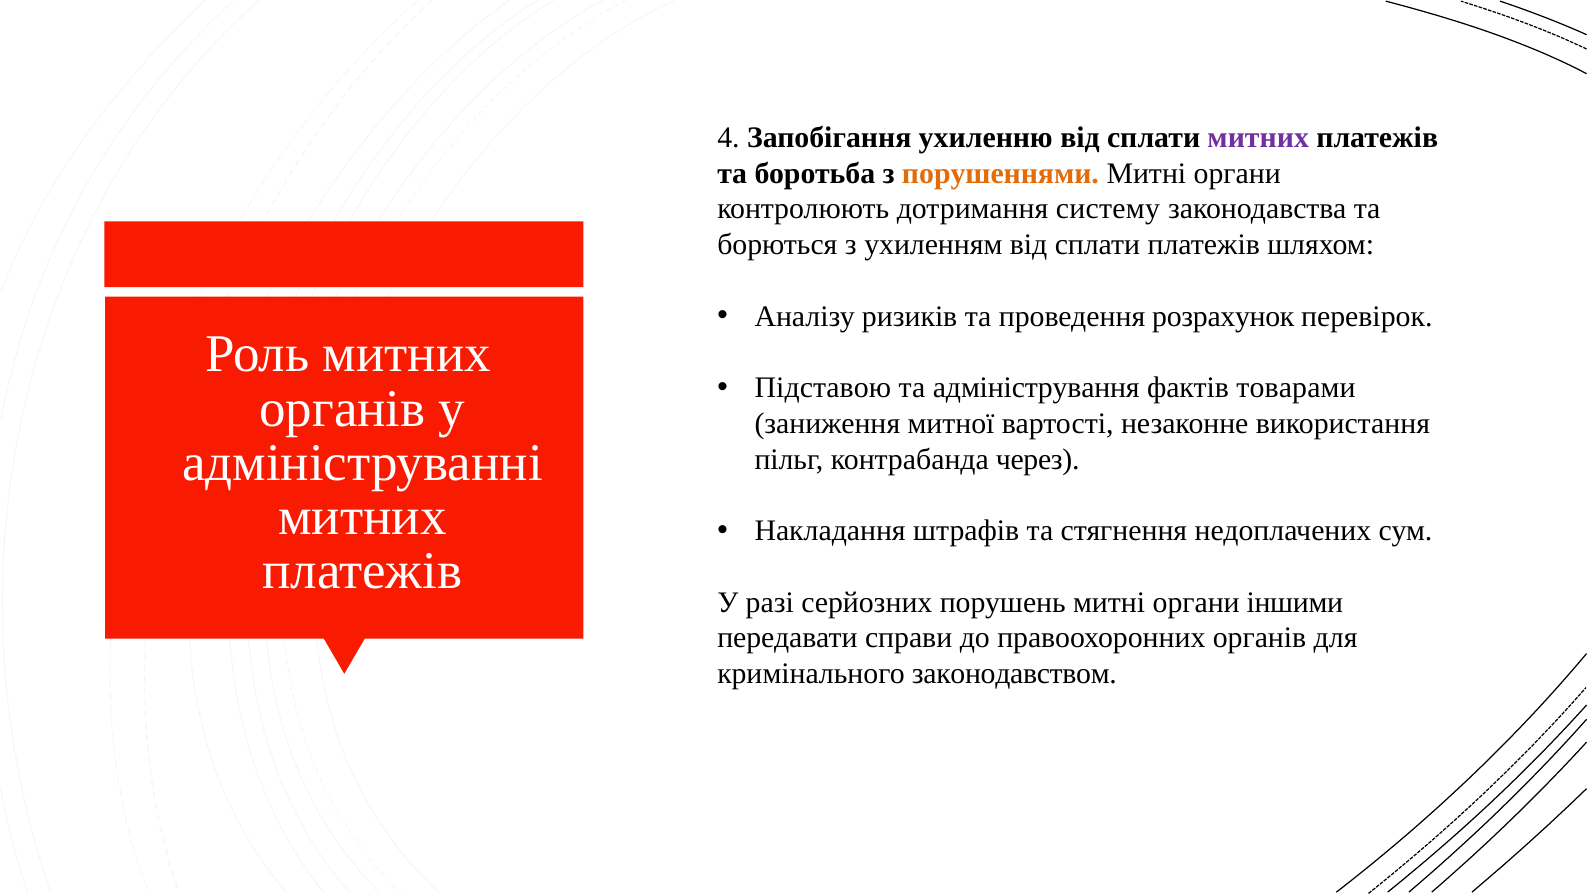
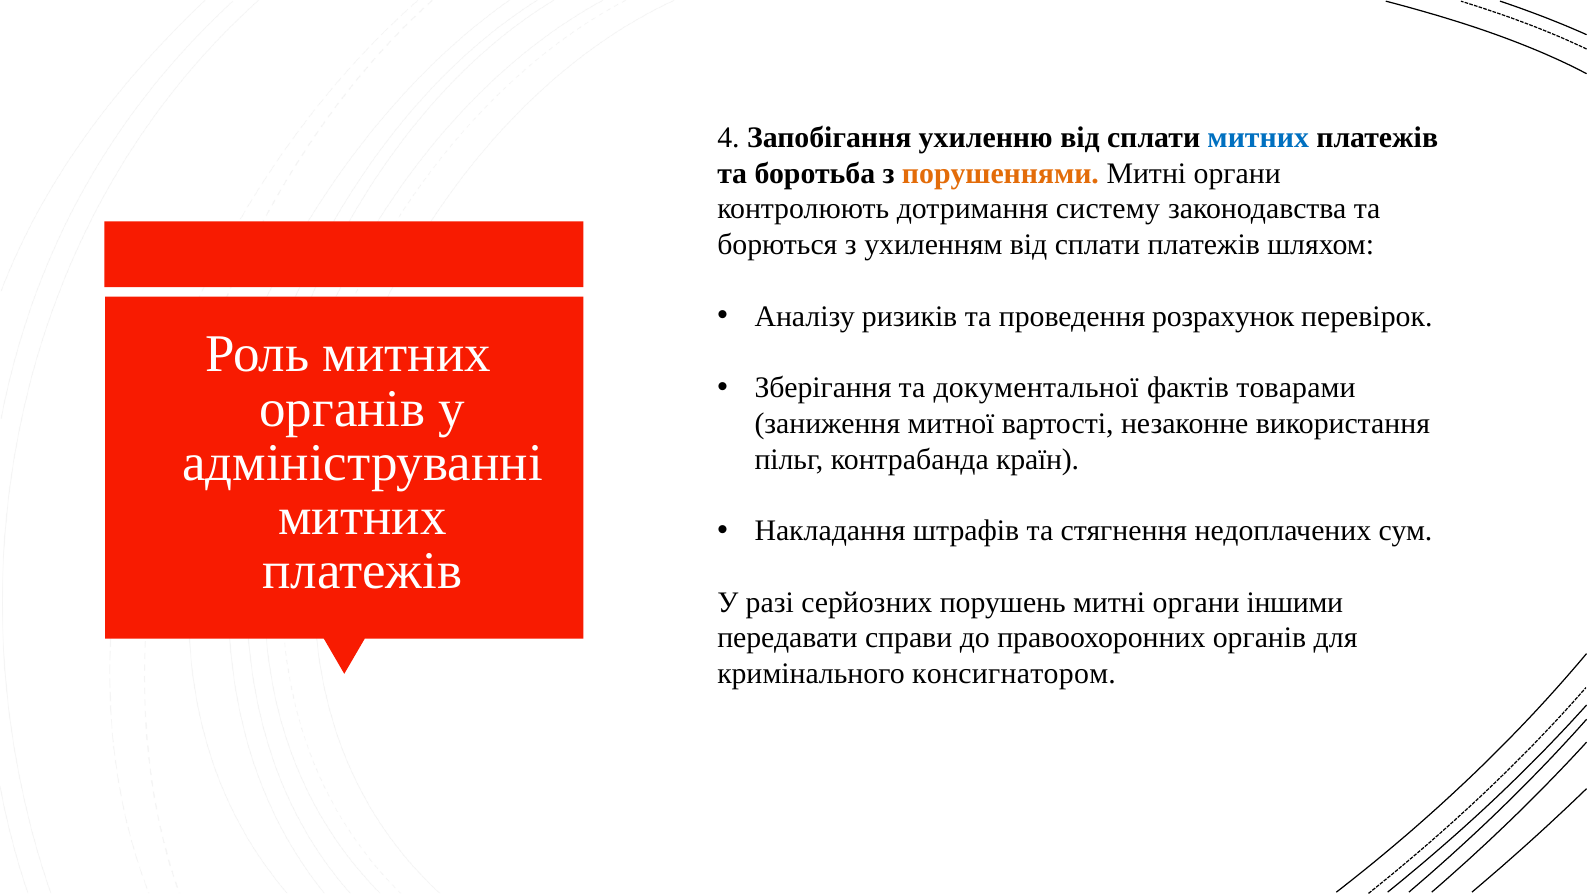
митних colour: purple -> blue (1258, 138)
Підставою: Підставою -> Зберігання (823, 388)
адміністрування: адміністрування -> документальної (1036, 388)
через: через -> країн (1038, 460)
законодавством: законодавством -> консигнатором (1014, 674)
